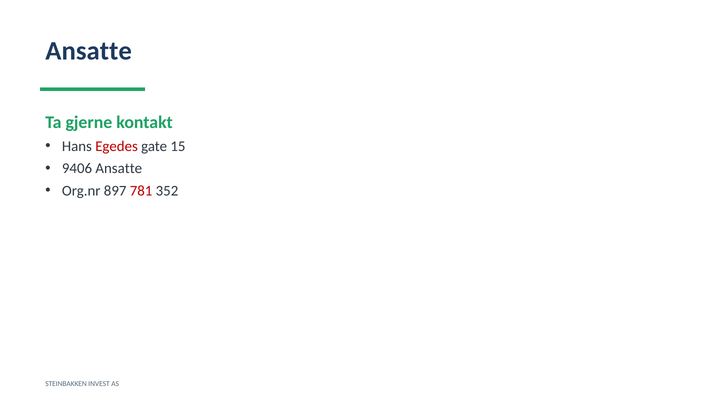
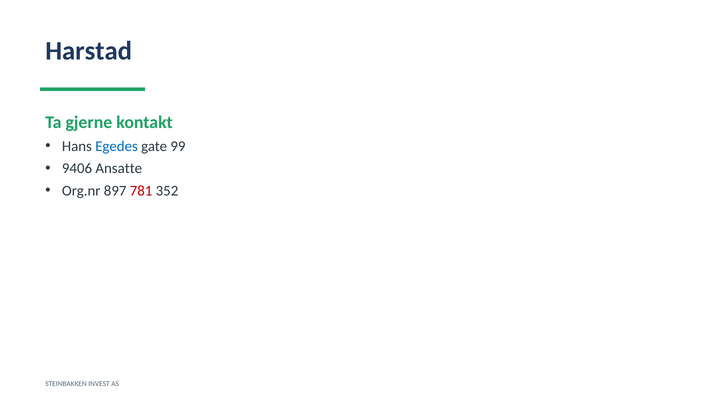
Ansatte: Ansatte -> Harstad (89, 51)
Egedes colour: red -> blue (117, 146)
15: 15 -> 99 (178, 146)
